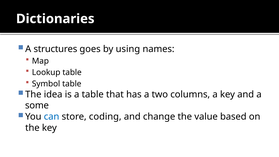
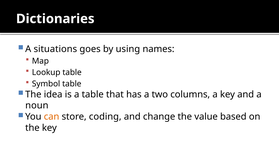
structures: structures -> situations (55, 49)
some: some -> noun (37, 105)
can colour: blue -> orange (52, 117)
